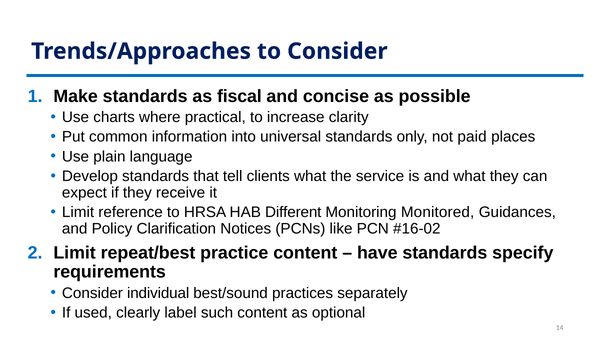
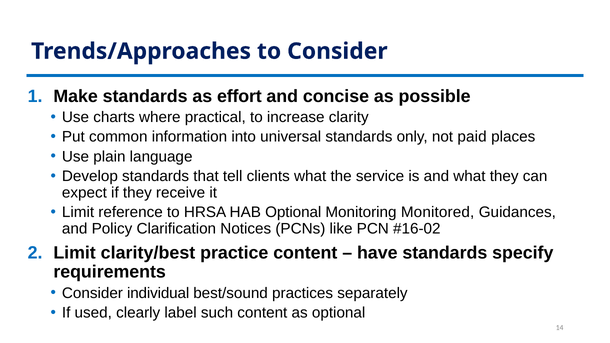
fiscal: fiscal -> effort (239, 96)
HAB Different: Different -> Optional (293, 212)
repeat/best: repeat/best -> clarity/best (148, 253)
